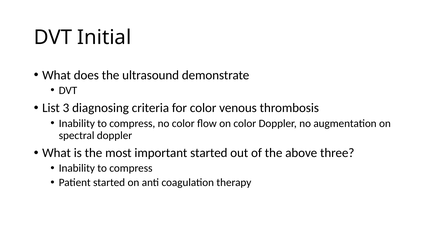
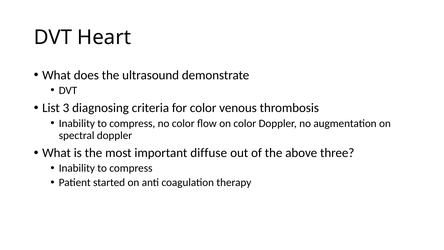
Initial: Initial -> Heart (104, 37)
important started: started -> diffuse (209, 153)
